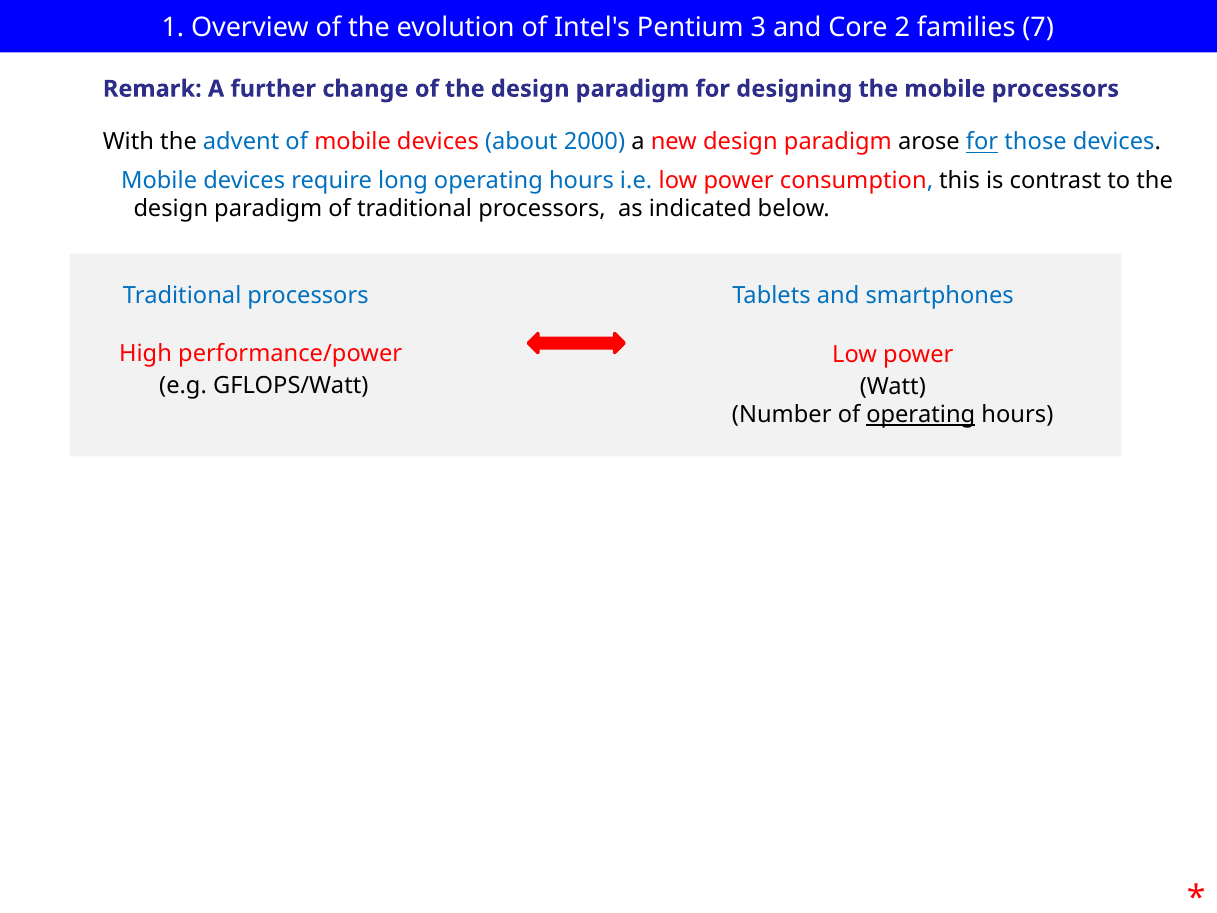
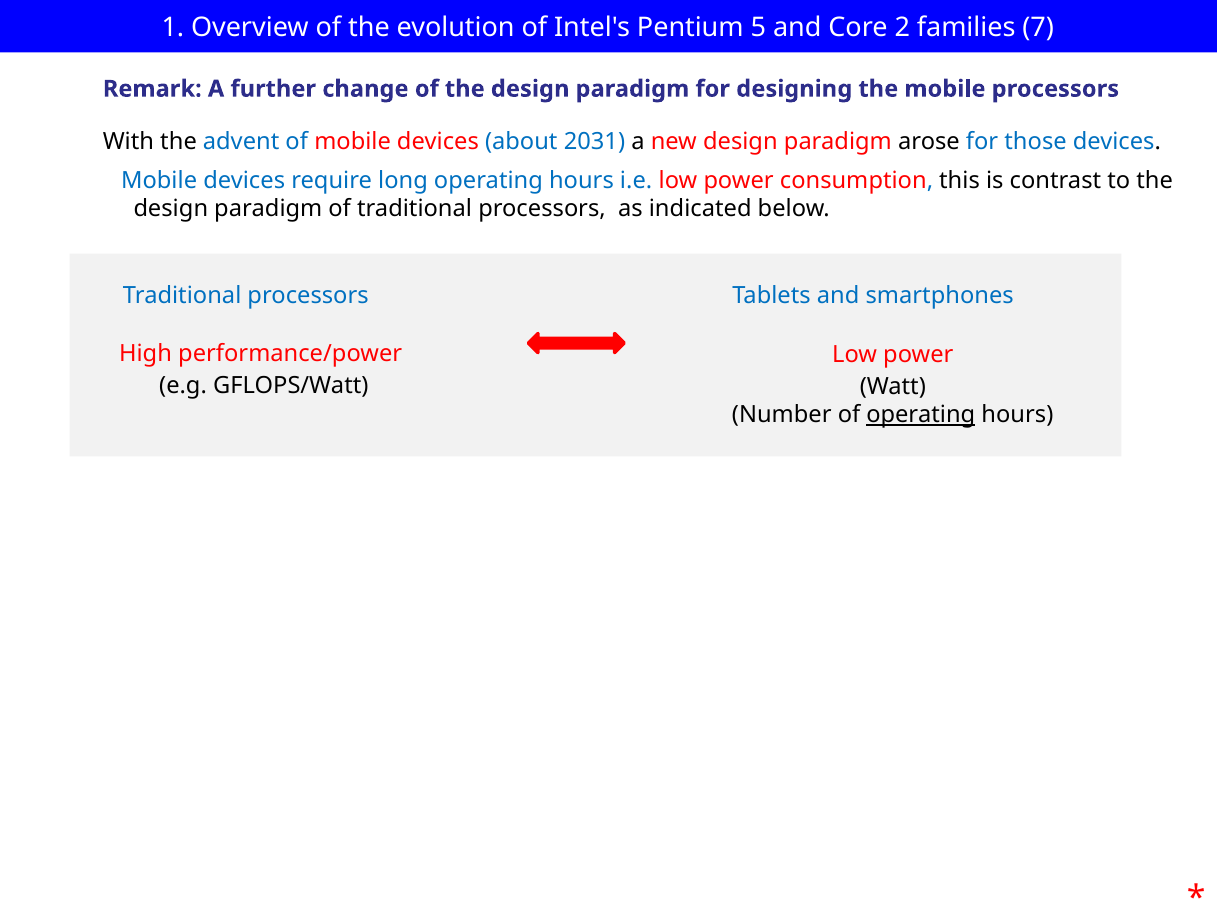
3: 3 -> 5 (758, 28)
2000: 2000 -> 2031 (594, 142)
for underline: present -> none (982, 142)
